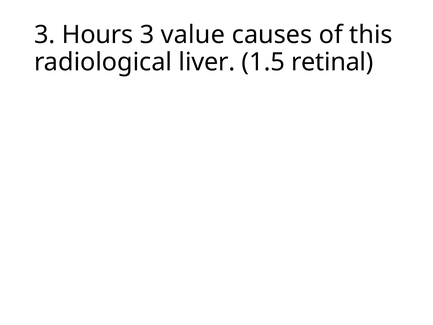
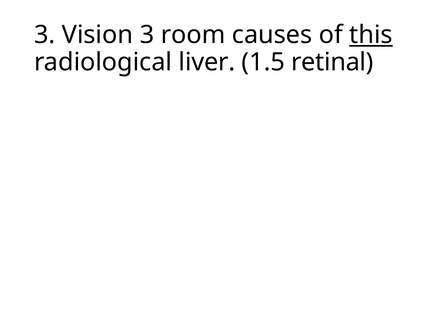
Hours: Hours -> Vision (97, 35)
value: value -> room (193, 35)
this underline: none -> present (371, 35)
